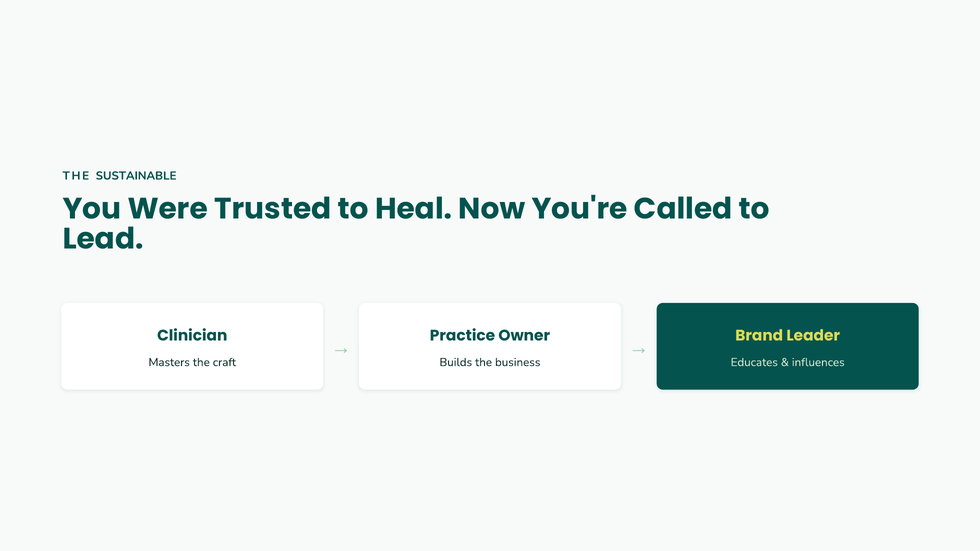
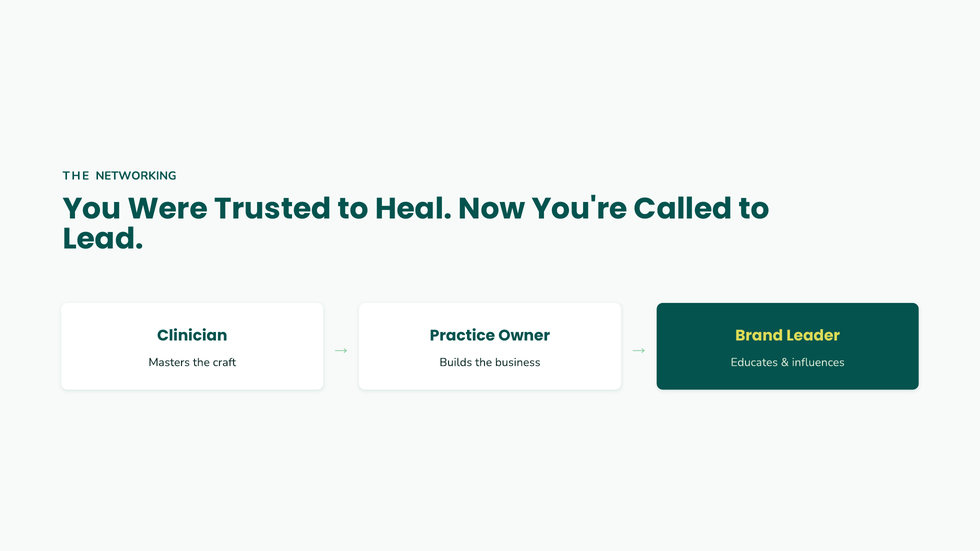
SUSTAINABLE: SUSTAINABLE -> NETWORKING (136, 176)
